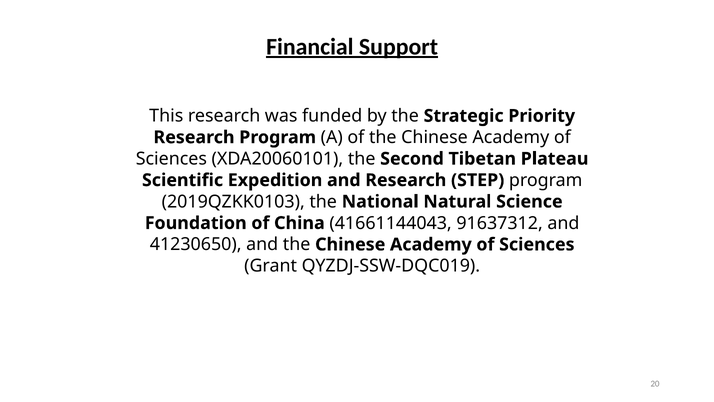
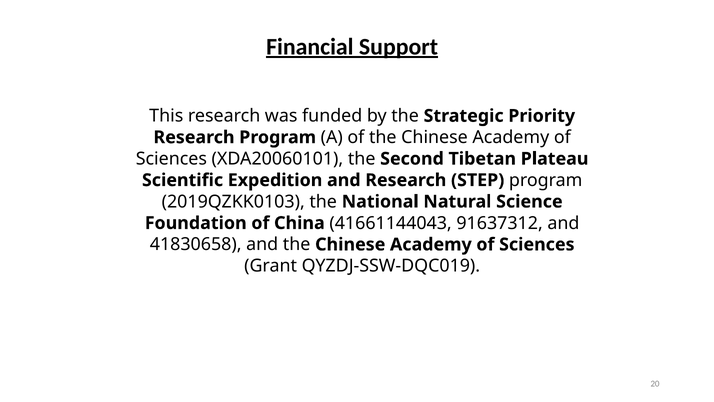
41230650: 41230650 -> 41830658 (196, 244)
